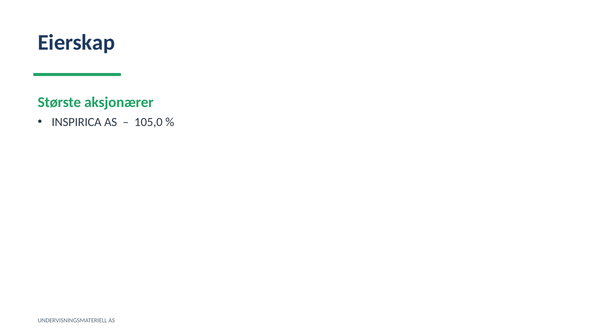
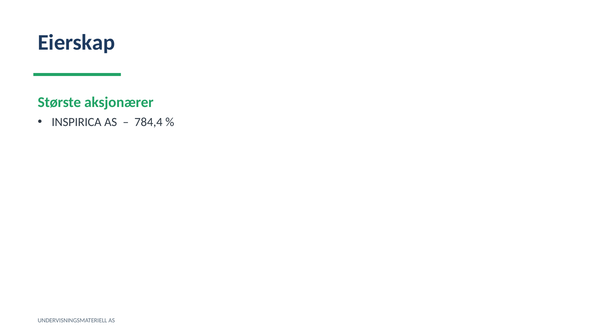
105,0: 105,0 -> 784,4 (148, 122)
